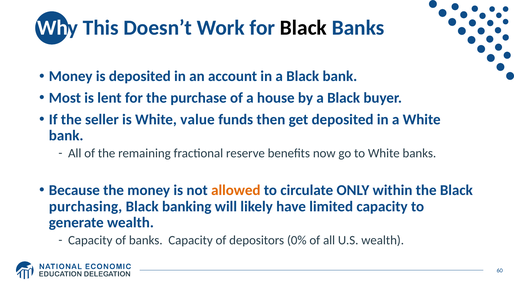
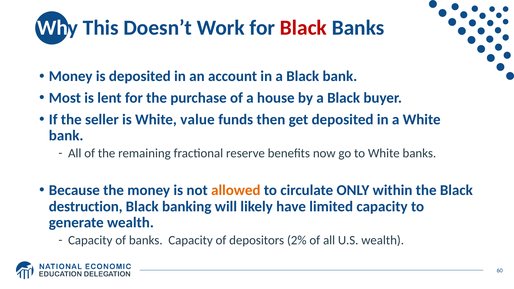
Black colour: black -> red (303, 28)
purchasing: purchasing -> destruction (86, 207)
0%: 0% -> 2% (297, 240)
